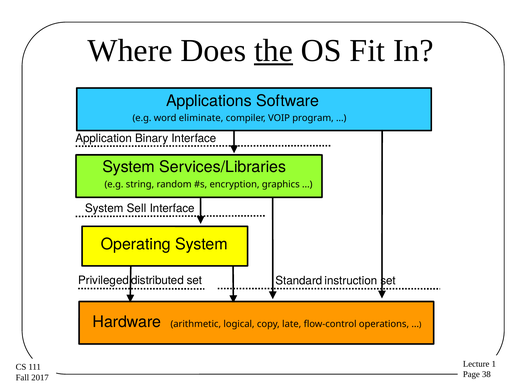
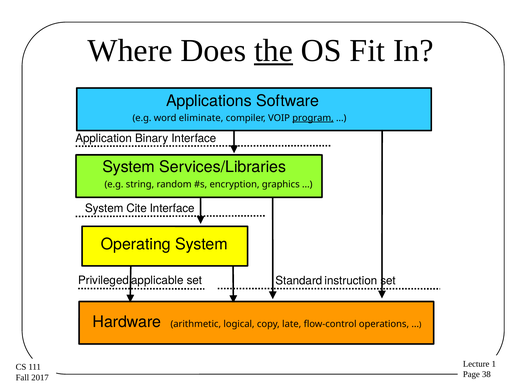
program underline: none -> present (313, 118)
Sell: Sell -> Cite (137, 208)
distributed: distributed -> applicable (157, 280)
